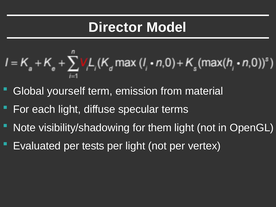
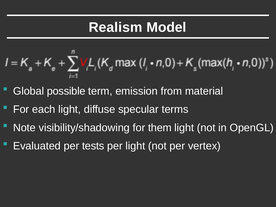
Director: Director -> Realism (115, 27)
yourself: yourself -> possible (66, 91)
